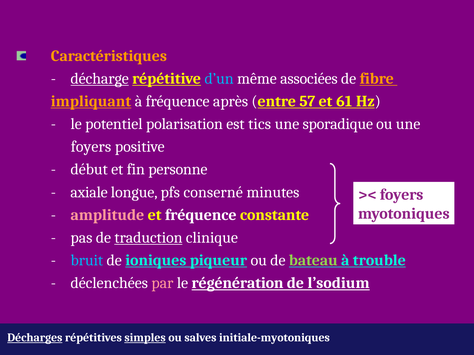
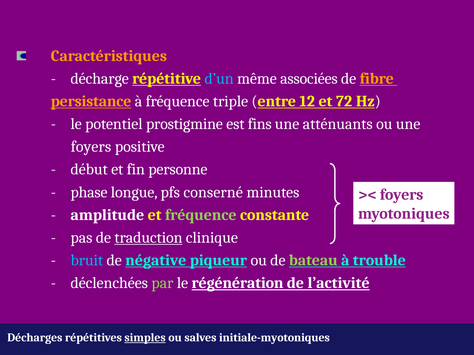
décharge underline: present -> none (100, 79)
impliquant: impliquant -> persistance (91, 101)
après: après -> triple (231, 101)
57: 57 -> 12 (307, 101)
61: 61 -> 72 (344, 101)
polarisation: polarisation -> prostigmine (184, 124)
tics: tics -> fins (260, 124)
sporadique: sporadique -> atténuants (338, 124)
axiale: axiale -> phase (89, 192)
amplitude colour: pink -> white (107, 215)
fréquence colour: white -> light green (201, 215)
ioniques: ioniques -> négative (156, 261)
par colour: pink -> light green (162, 283)
l’sodium: l’sodium -> l’activité (339, 283)
Décharges underline: present -> none (35, 338)
